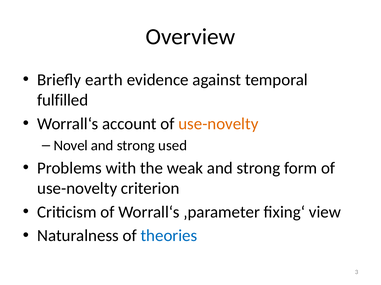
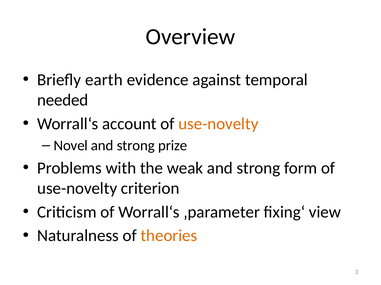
fulfilled: fulfilled -> needed (63, 100)
used: used -> prize (173, 146)
theories colour: blue -> orange (169, 236)
